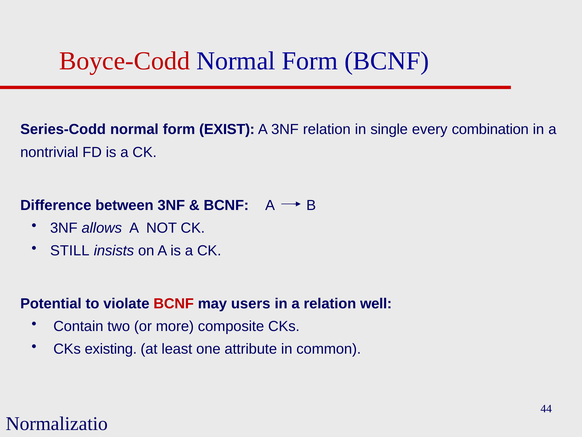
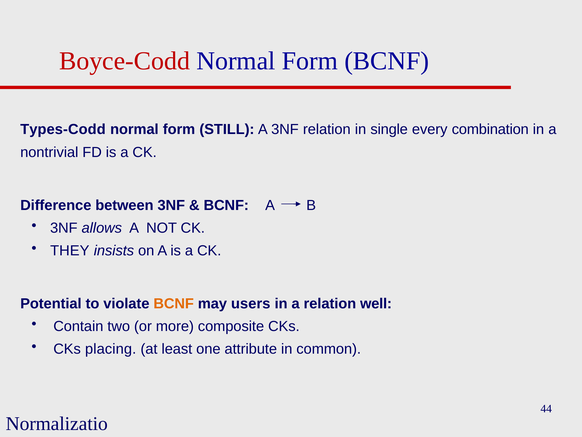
Series-Codd: Series-Codd -> Types-Codd (63, 129)
EXIST: EXIST -> STILL (227, 129)
STILL: STILL -> THEY (70, 250)
BCNF colour: red -> orange (174, 303)
existing: existing -> placing (111, 349)
